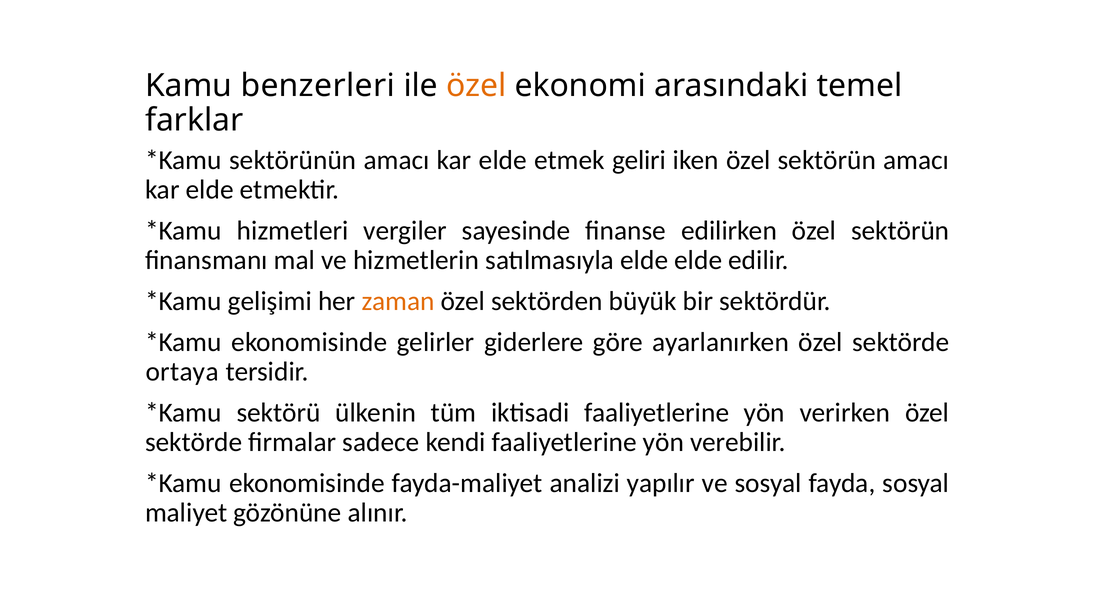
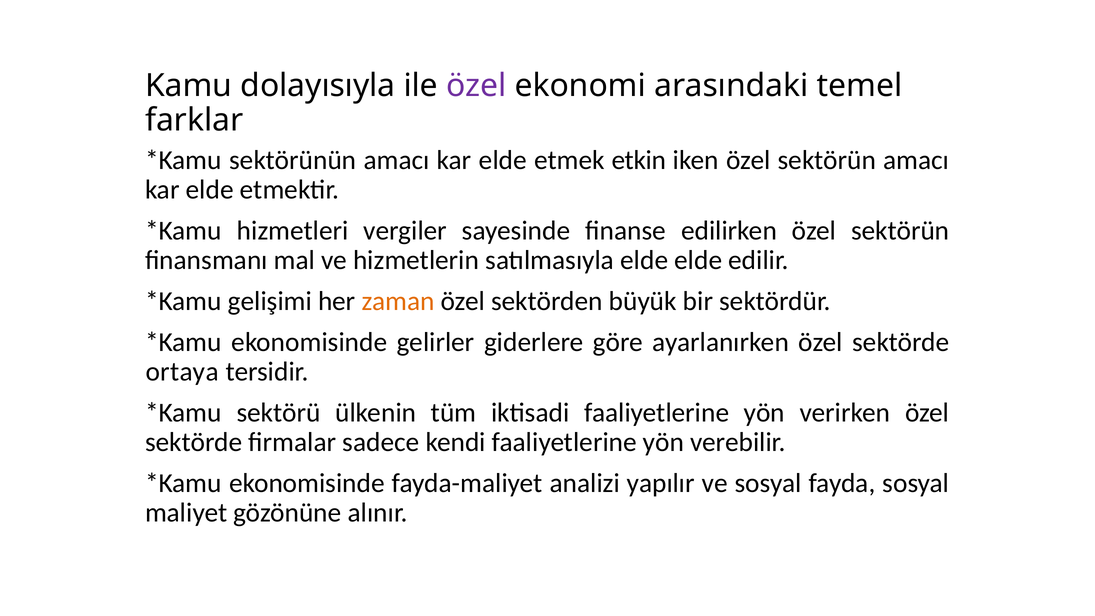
benzerleri: benzerleri -> dolayısıyla (318, 86)
özel colour: orange -> purple (476, 86)
geliri: geliri -> etkin (639, 160)
